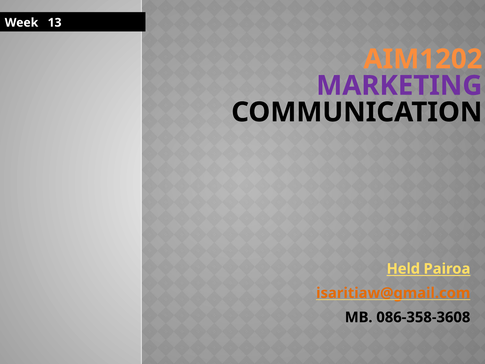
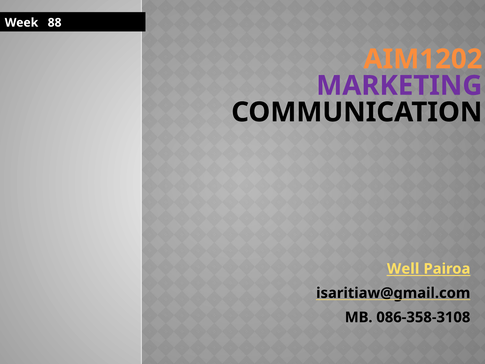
13: 13 -> 88 (55, 23)
Held: Held -> Well (403, 269)
isaritiaw@gmail.com colour: orange -> black (393, 293)
086-358-3608: 086-358-3608 -> 086-358-3108 (423, 317)
